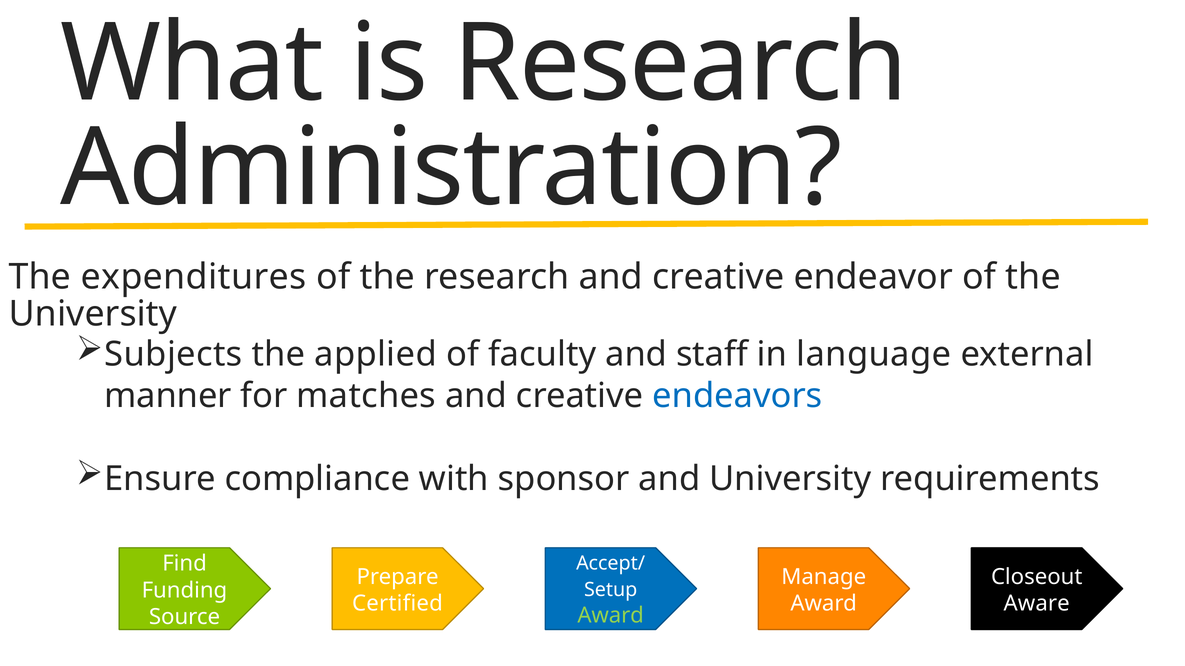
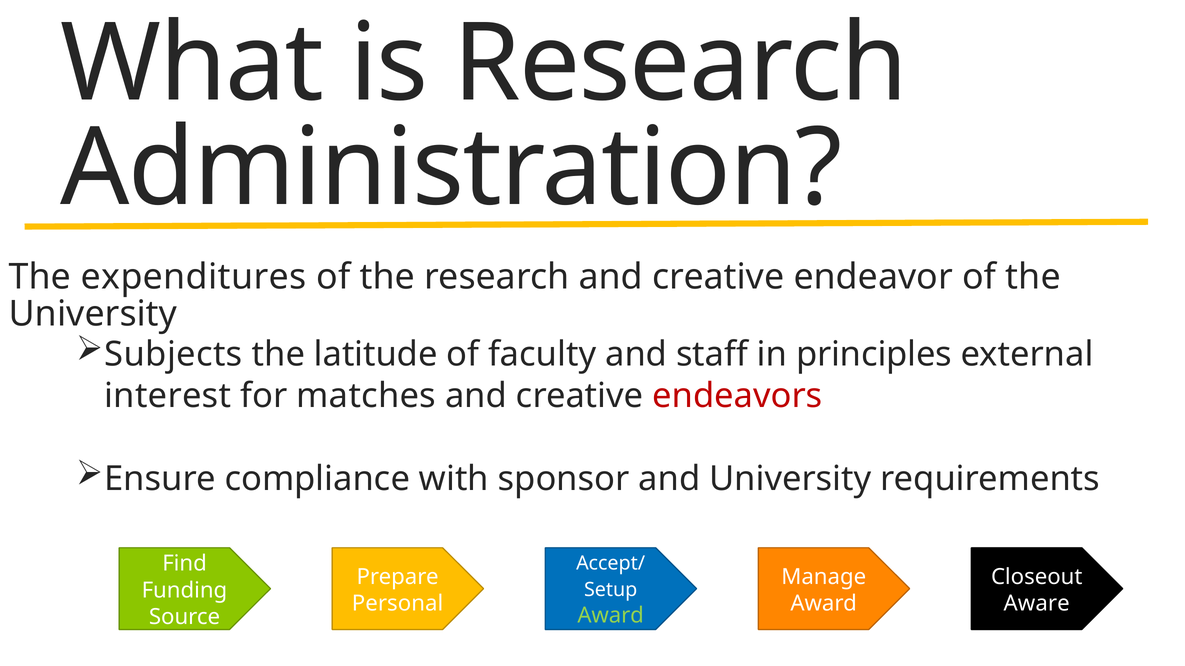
applied: applied -> latitude (376, 355)
language: language -> principles (874, 355)
manner: manner -> interest (168, 396)
endeavors colour: blue -> red (737, 396)
Certified: Certified -> Personal (398, 604)
